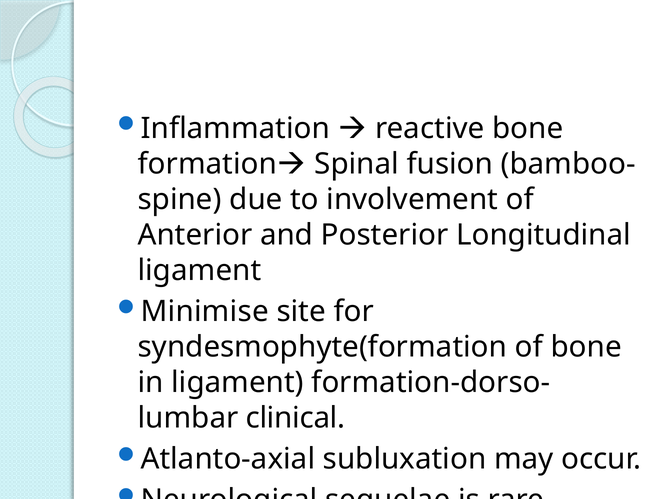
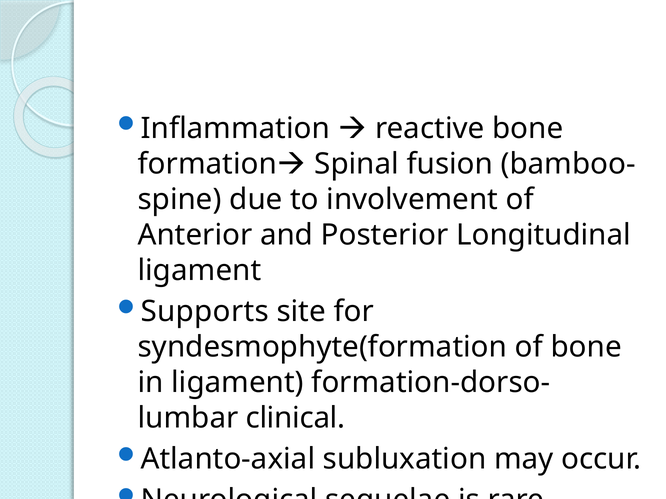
Minimise: Minimise -> Supports (205, 312)
